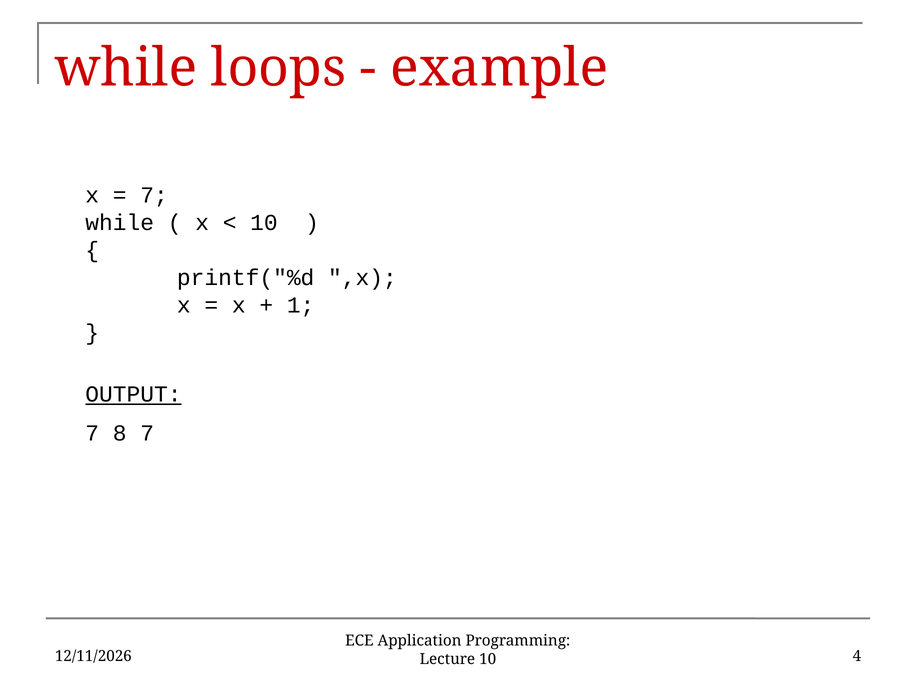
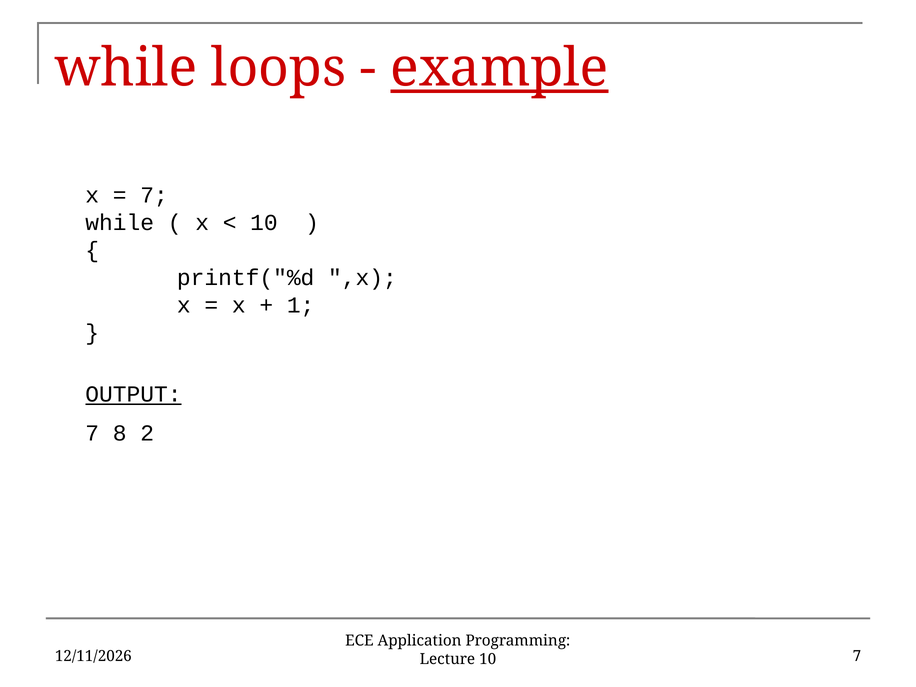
example underline: none -> present (499, 68)
8 7: 7 -> 2 (147, 433)
4: 4 -> 7 (857, 656)
